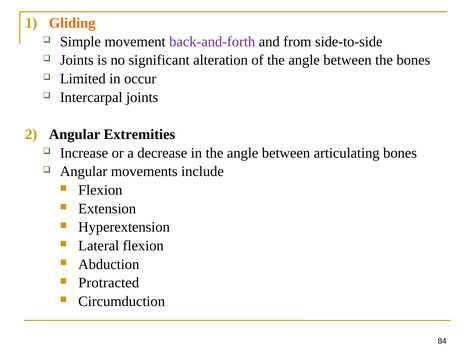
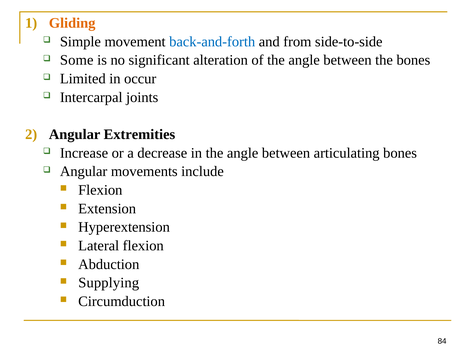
back-and-forth colour: purple -> blue (212, 42)
Joints: Joints -> Some (77, 60)
Protracted: Protracted -> Supplying (109, 283)
